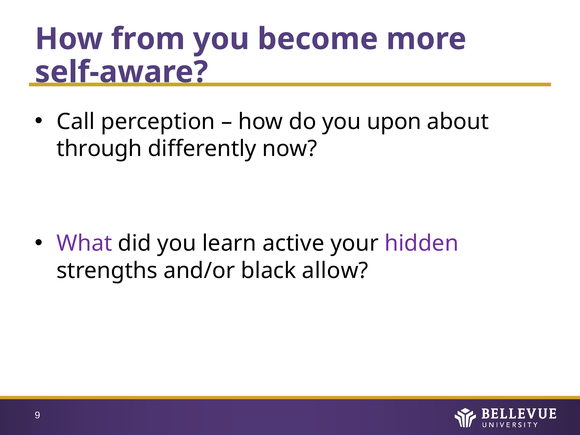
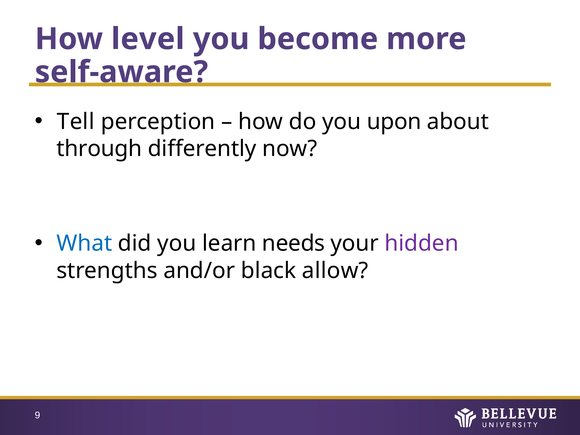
from: from -> level (148, 39)
Call: Call -> Tell (76, 122)
What colour: purple -> blue (84, 243)
active: active -> needs (294, 243)
